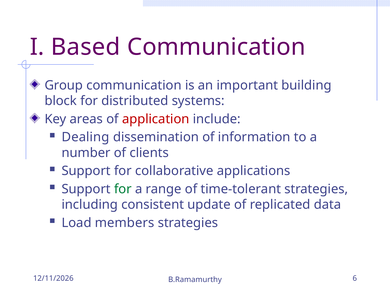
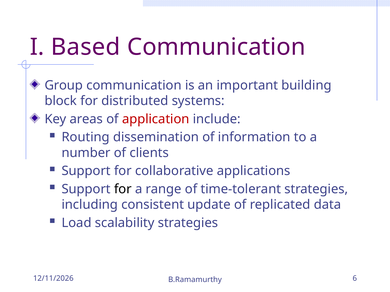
Dealing: Dealing -> Routing (86, 137)
for colour: green -> black (123, 189)
members: members -> scalability (125, 223)
